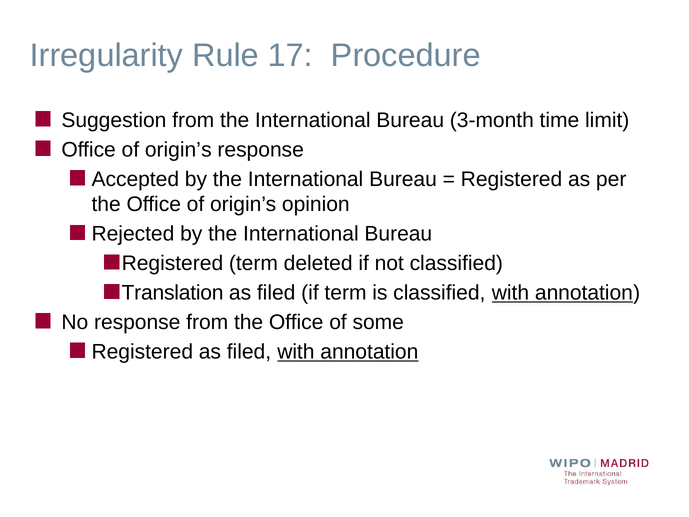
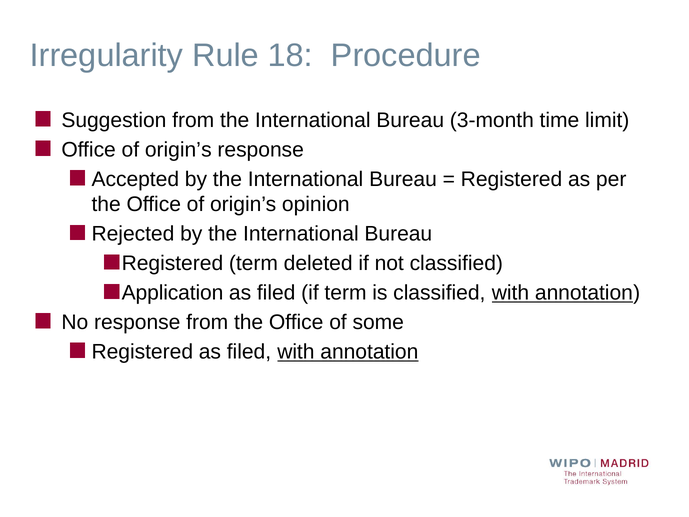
17: 17 -> 18 (290, 56)
Translation: Translation -> Application (173, 293)
